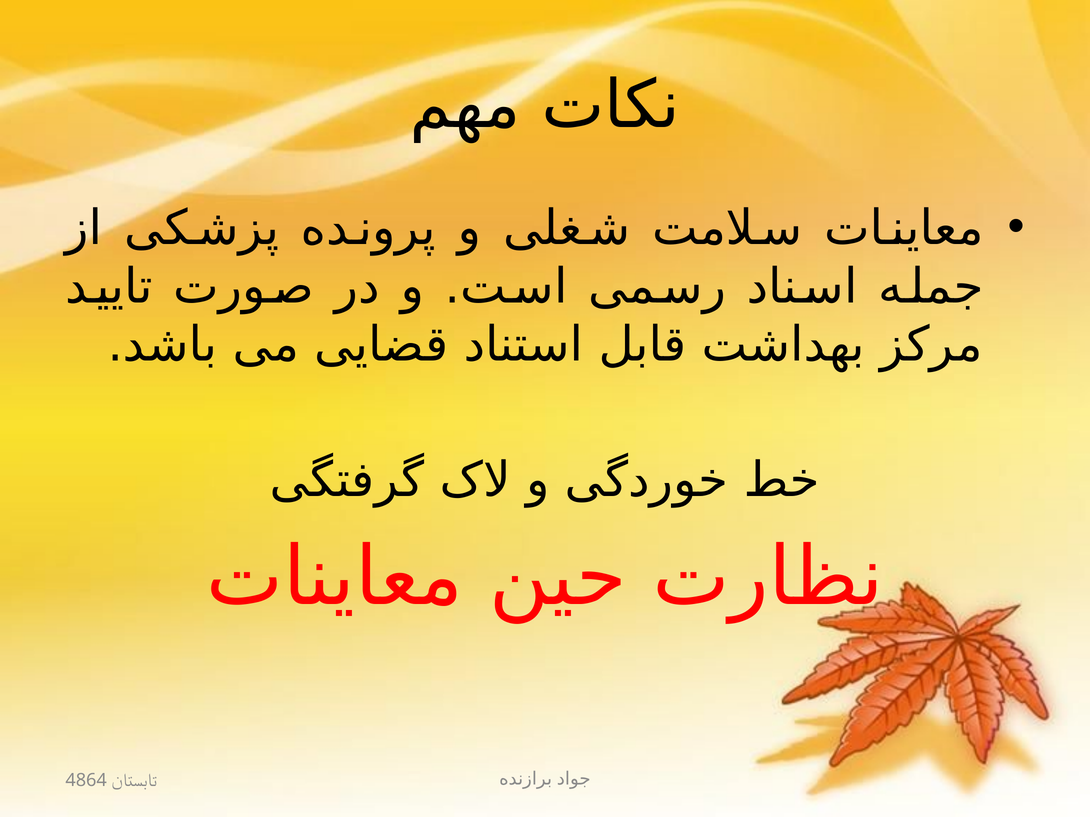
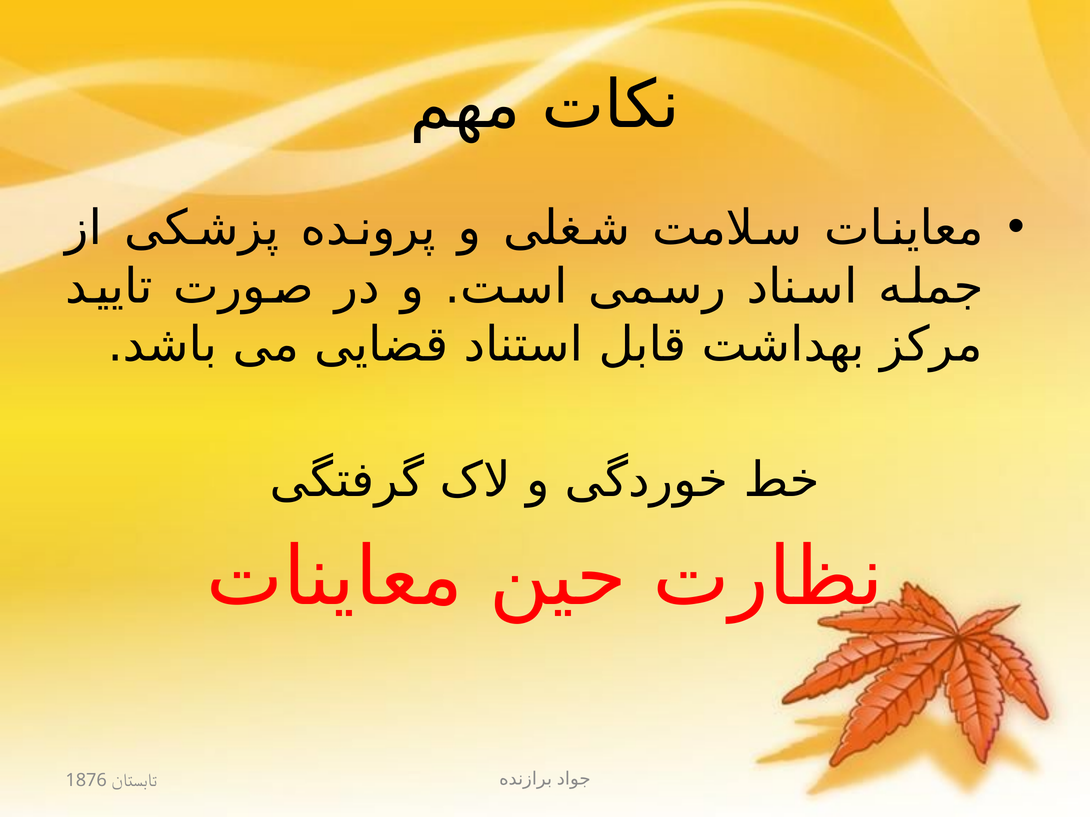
4864: 4864 -> 1876 (86, 781)
